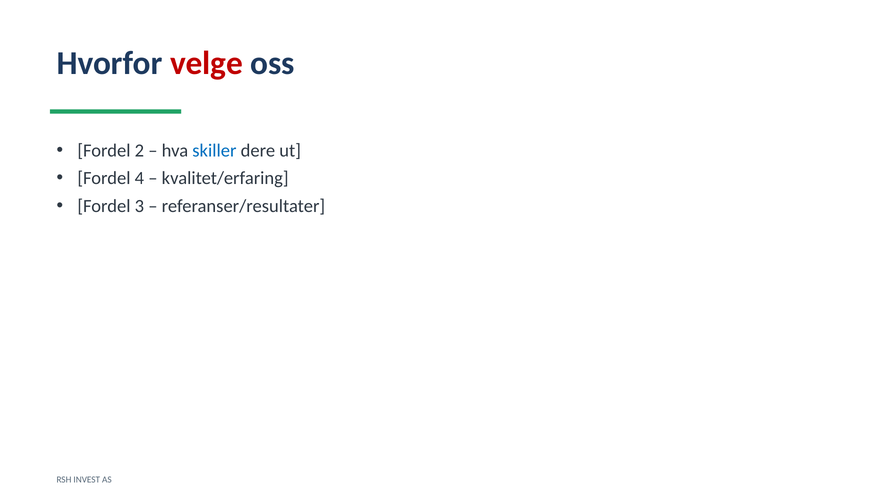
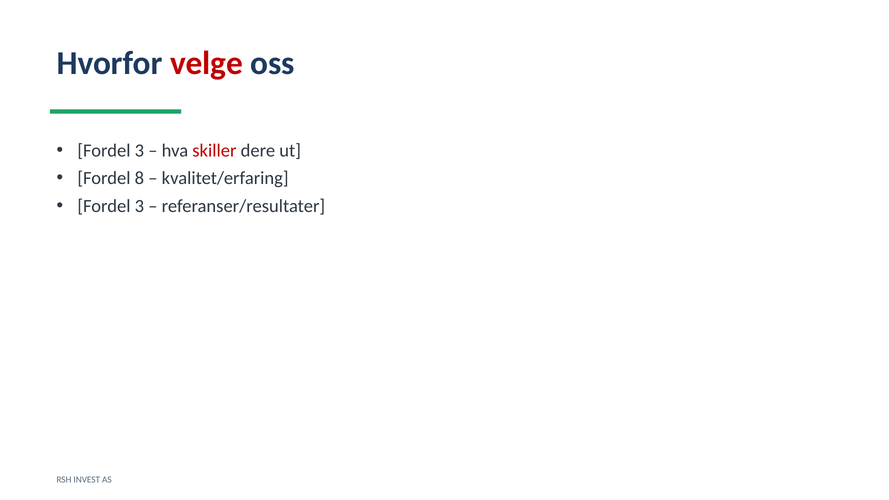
2: 2 -> 3 (139, 151)
skiller colour: blue -> red (214, 151)
4: 4 -> 8 (139, 178)
